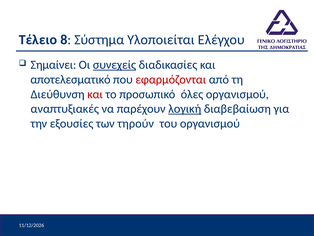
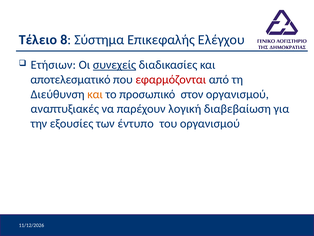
Υλοποιείται: Υλοποιείται -> Επικεφαλής (161, 40)
Σημαίνει: Σημαίνει -> Ετήσιων (53, 65)
και colour: red -> orange (95, 94)
όλες: όλες -> στον (192, 94)
λογική underline: present -> none (185, 109)
τηρούν: τηρούν -> έντυπο (136, 123)
